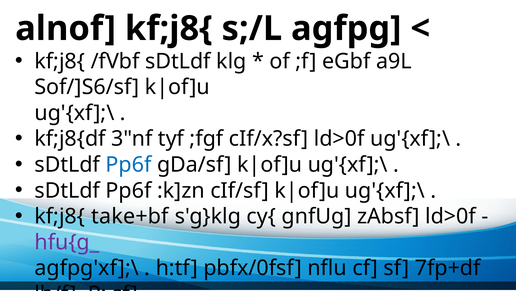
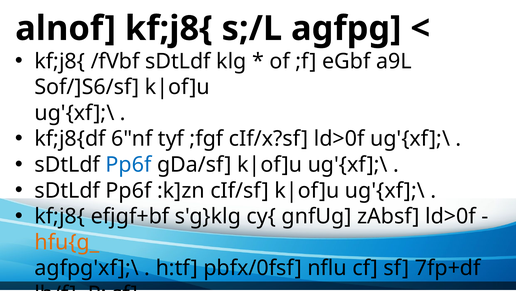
3"nf: 3"nf -> 6"nf (132, 139)
take+bf: take+bf -> efjgf+bf (130, 216)
hfu{g_ colour: purple -> orange (67, 242)
